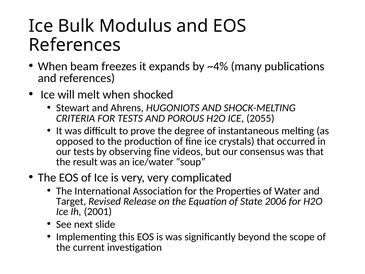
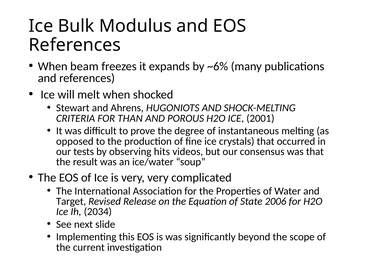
~4%: ~4% -> ~6% (218, 66)
FOR TESTS: TESTS -> THAN (130, 118)
2055: 2055 -> 2001 (260, 118)
observing fine: fine -> hits (162, 151)
2001: 2001 -> 2034 (98, 212)
